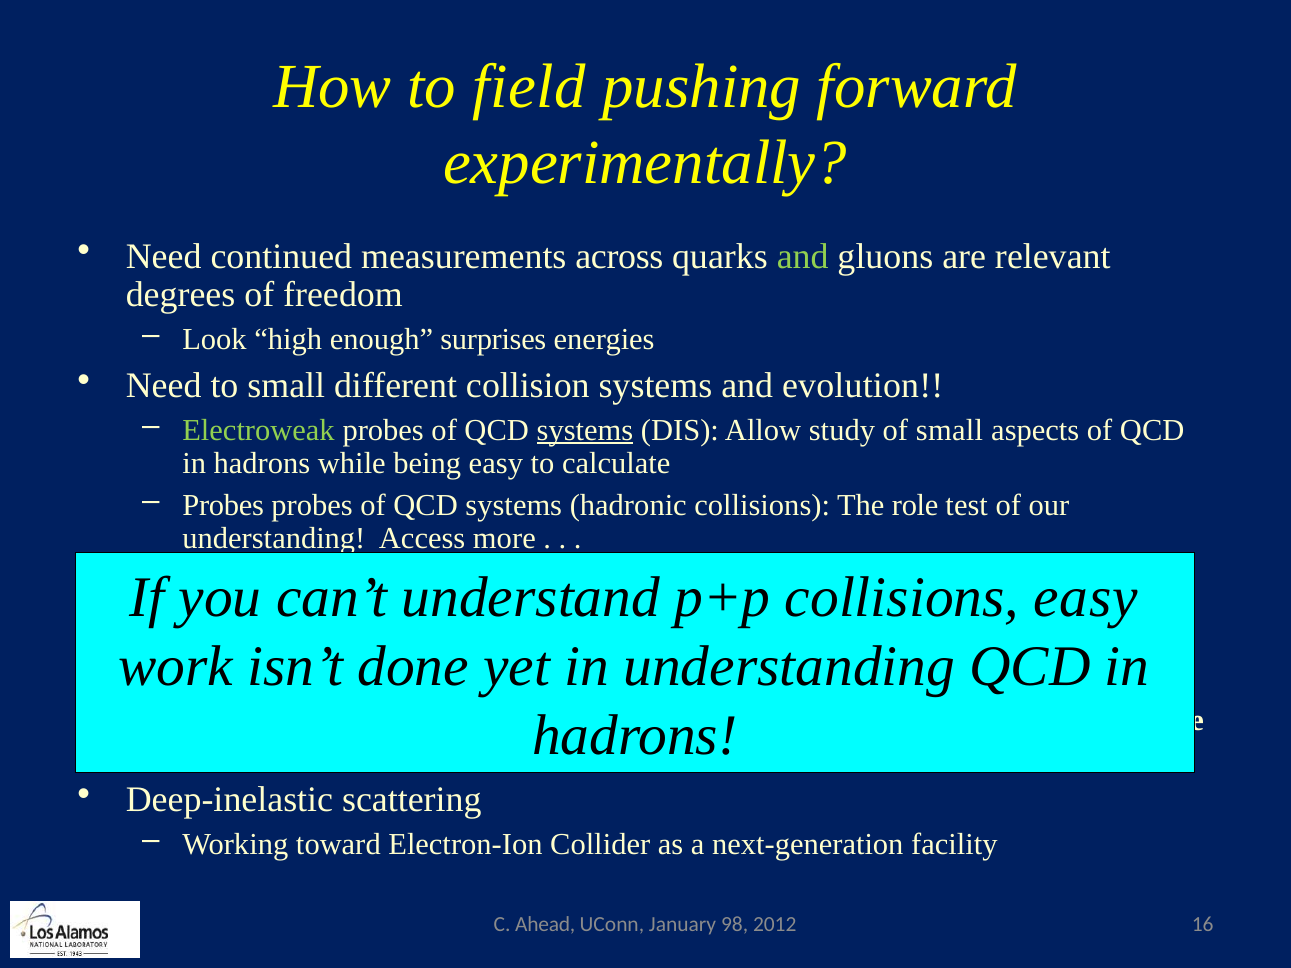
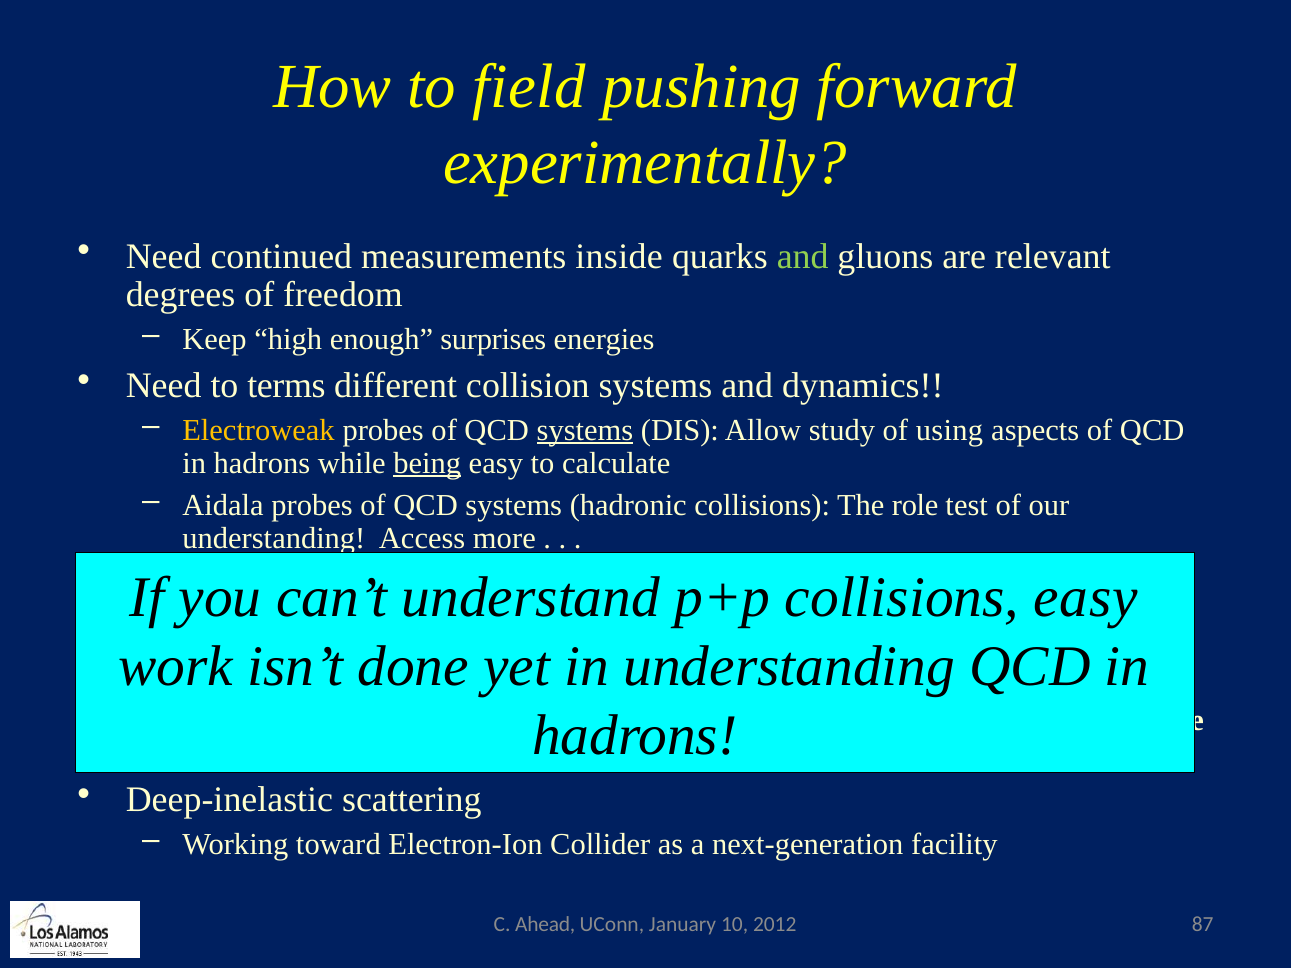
across: across -> inside (619, 256)
Look: Look -> Keep (214, 339)
to small: small -> terms (286, 386)
evolution: evolution -> dynamics (863, 386)
Electroweak colour: light green -> yellow (259, 430)
of small: small -> using (949, 430)
being underline: none -> present (427, 463)
Probes: Probes -> Aidala (223, 505)
98: 98 -> 10 (735, 924)
16: 16 -> 87 (1203, 924)
